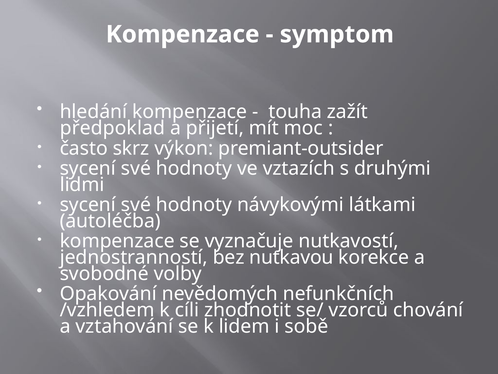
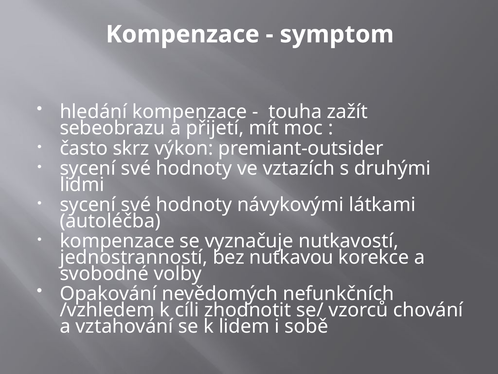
předpoklad: předpoklad -> sebeobrazu (112, 128)
